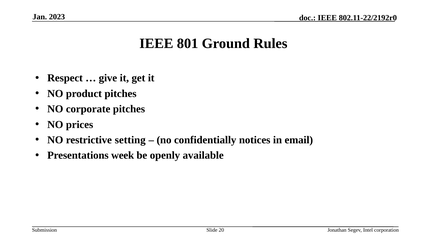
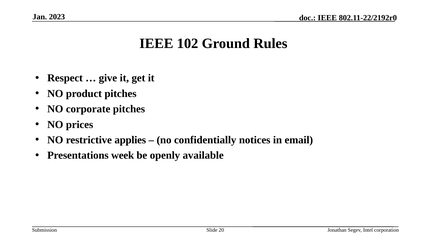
801: 801 -> 102 (188, 44)
setting: setting -> applies (130, 140)
